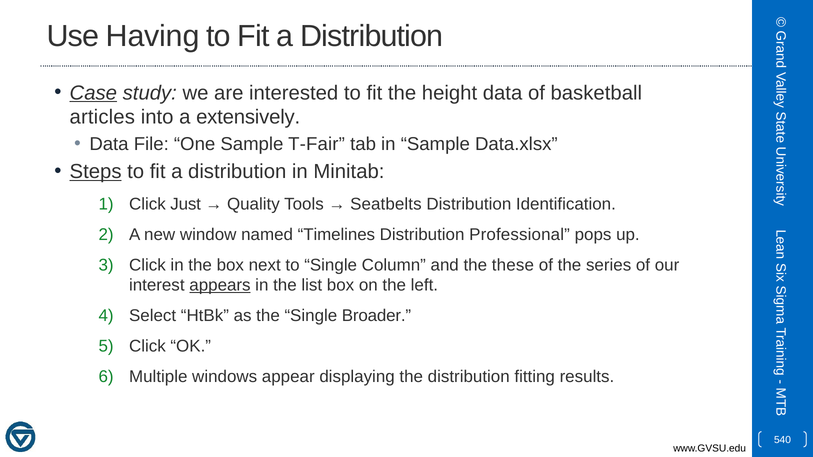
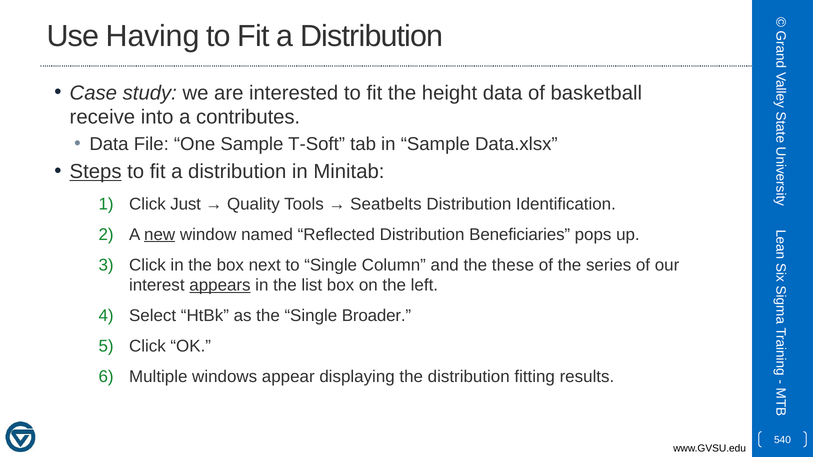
Case underline: present -> none (93, 93)
articles: articles -> receive (102, 117)
extensively: extensively -> contributes (248, 117)
T-Fair: T-Fair -> T-Soft (317, 144)
new underline: none -> present (160, 235)
Timelines: Timelines -> Reflected (336, 235)
Professional: Professional -> Beneficiaries (520, 235)
